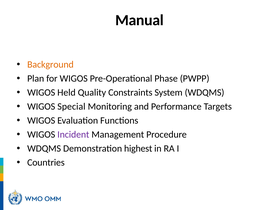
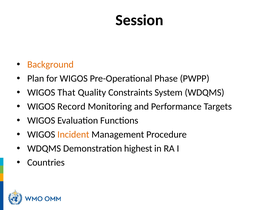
Manual: Manual -> Session (139, 20)
Held: Held -> That (66, 92)
Special: Special -> Record (71, 106)
Incident colour: purple -> orange (73, 134)
